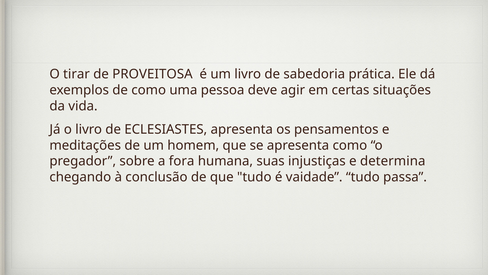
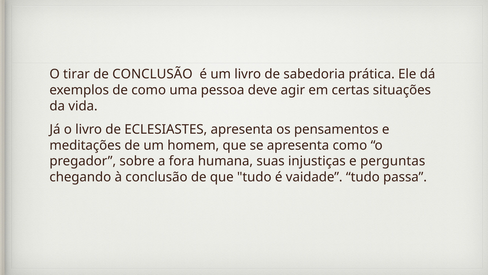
de PROVEITOSA: PROVEITOSA -> CONCLUSÃO (152, 74)
determina: determina -> perguntas (393, 161)
